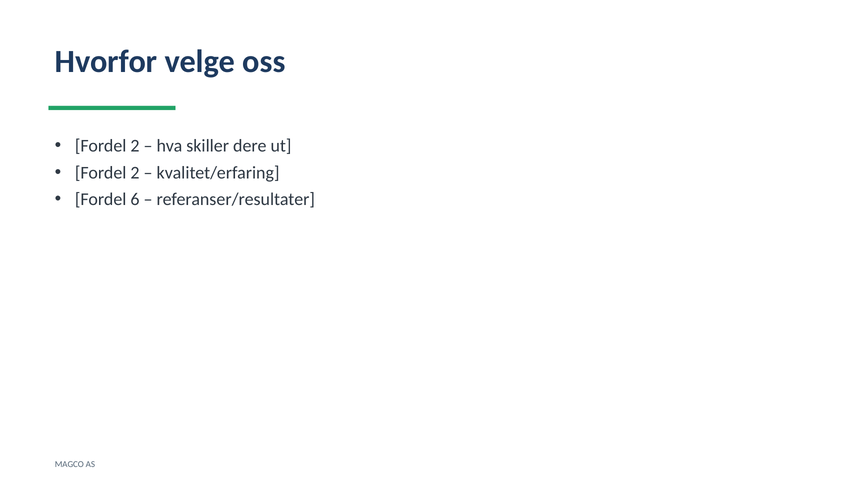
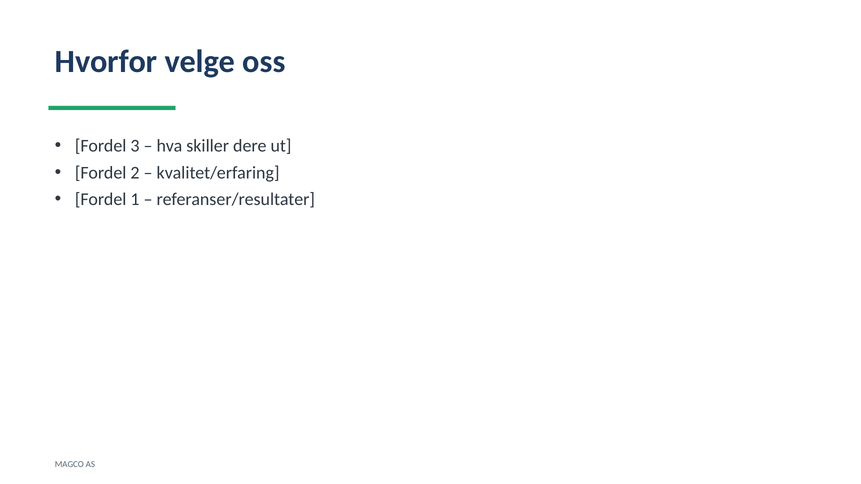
2: 2 -> 3 (135, 146)
6: 6 -> 1 (135, 200)
